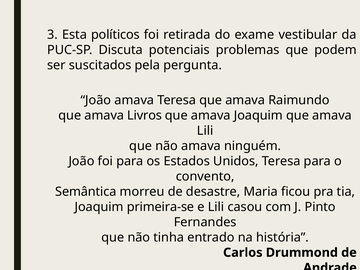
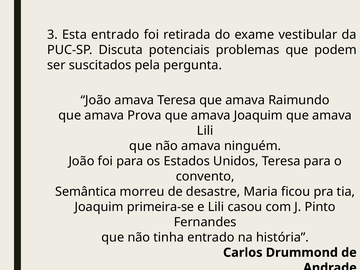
Esta políticos: políticos -> entrado (115, 35)
Livros: Livros -> Prova (144, 115)
